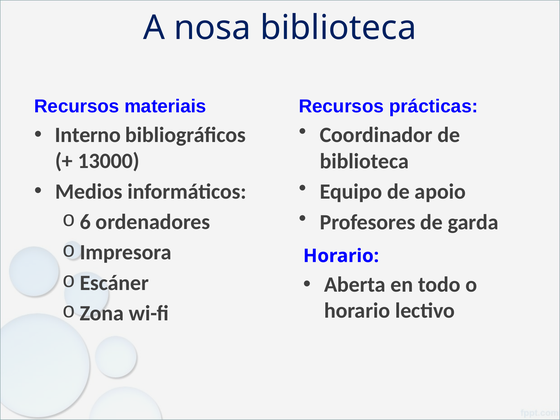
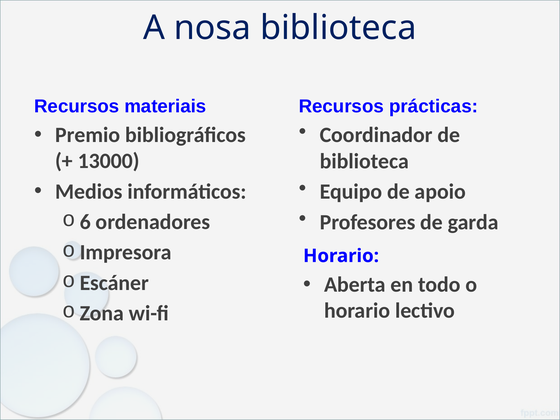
Interno: Interno -> Premio (88, 135)
